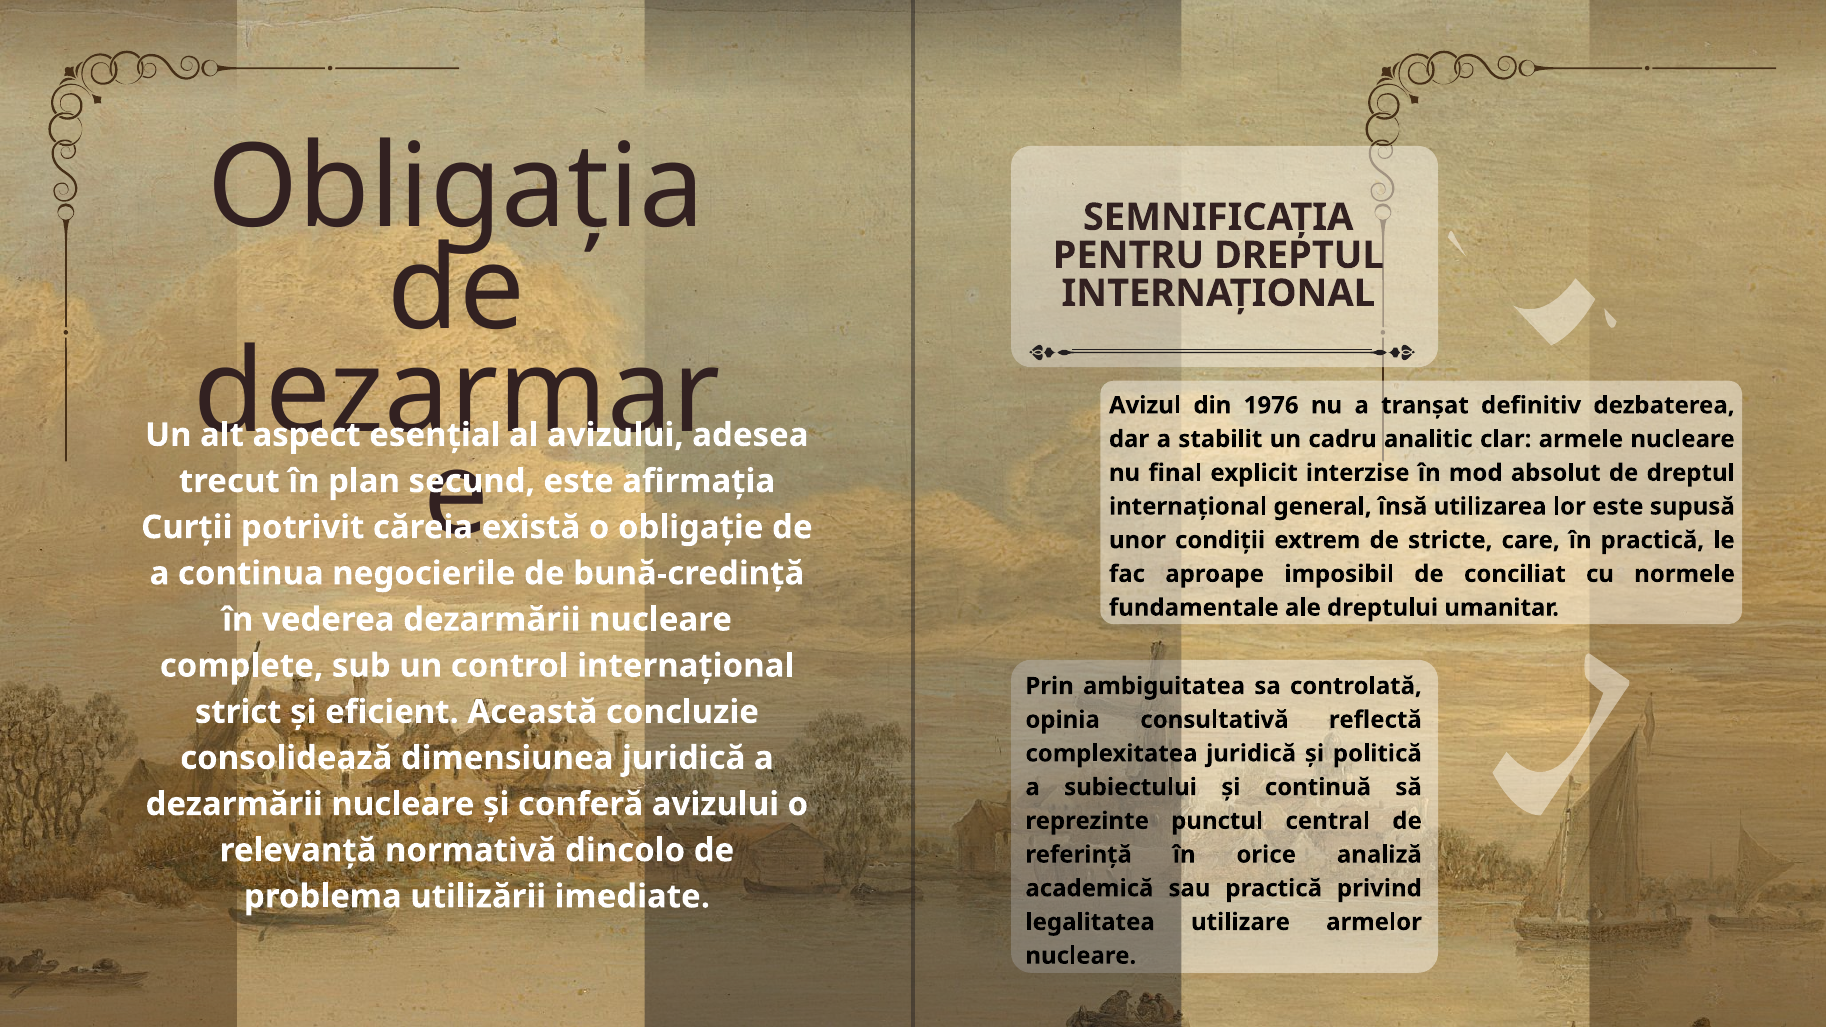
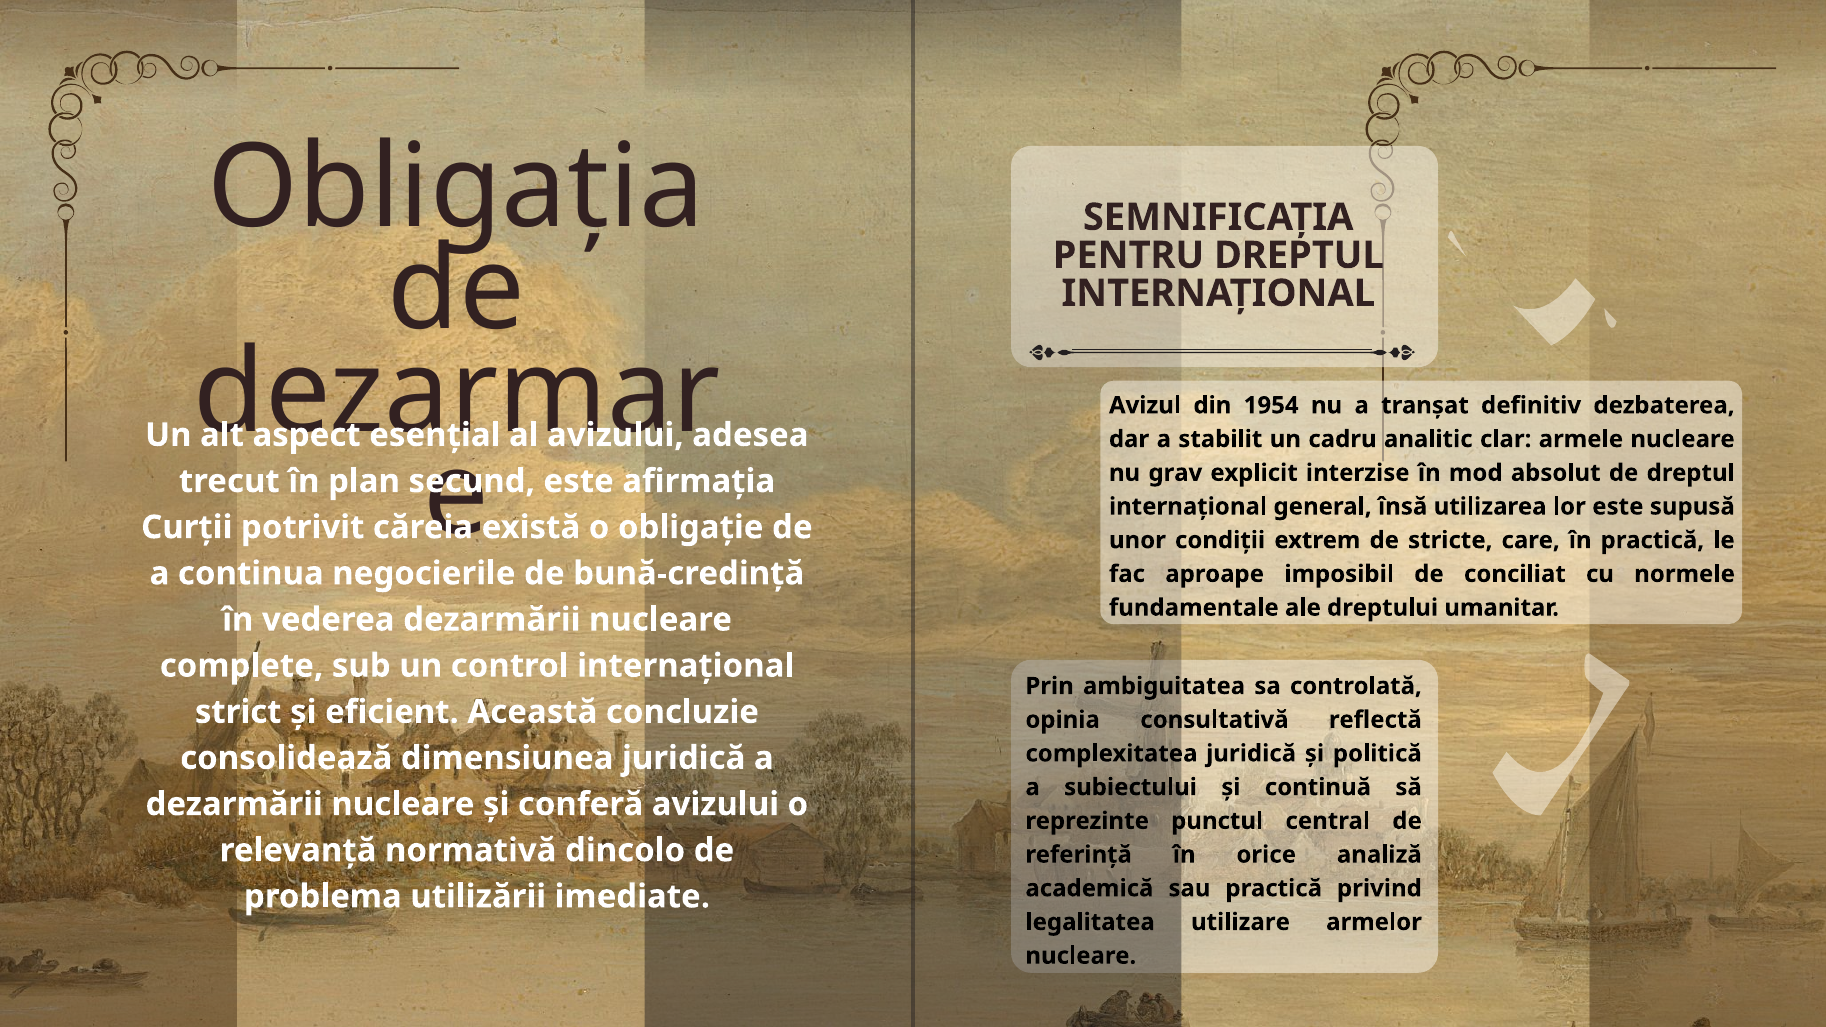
1976: 1976 -> 1954 (1271, 405)
final: final -> grav (1175, 473)
